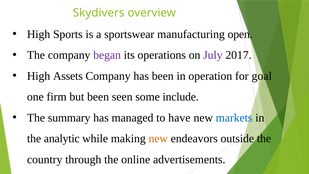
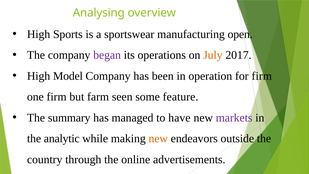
Skydivers: Skydivers -> Analysing (99, 13)
July colour: purple -> orange (213, 55)
Assets: Assets -> Model (68, 76)
for goal: goal -> firm (262, 76)
but been: been -> farm (98, 97)
include: include -> feature (181, 97)
markets colour: blue -> purple (234, 118)
